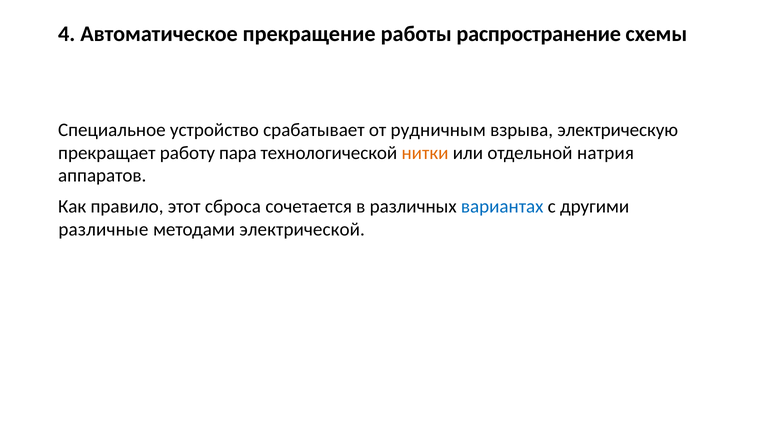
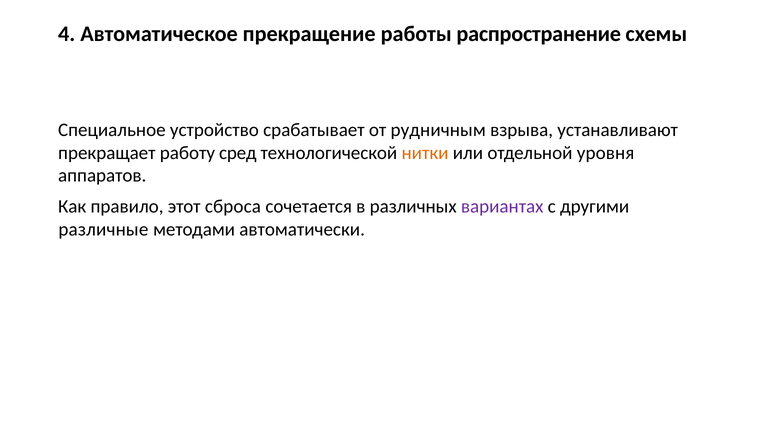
электрическую: электрическую -> устанавливают (618, 130)
пара: пара -> сред (238, 153)
натрия: натрия -> уровня (606, 153)
вариантах colour: blue -> purple (502, 206)
электрической: электрической -> автоматически (302, 229)
